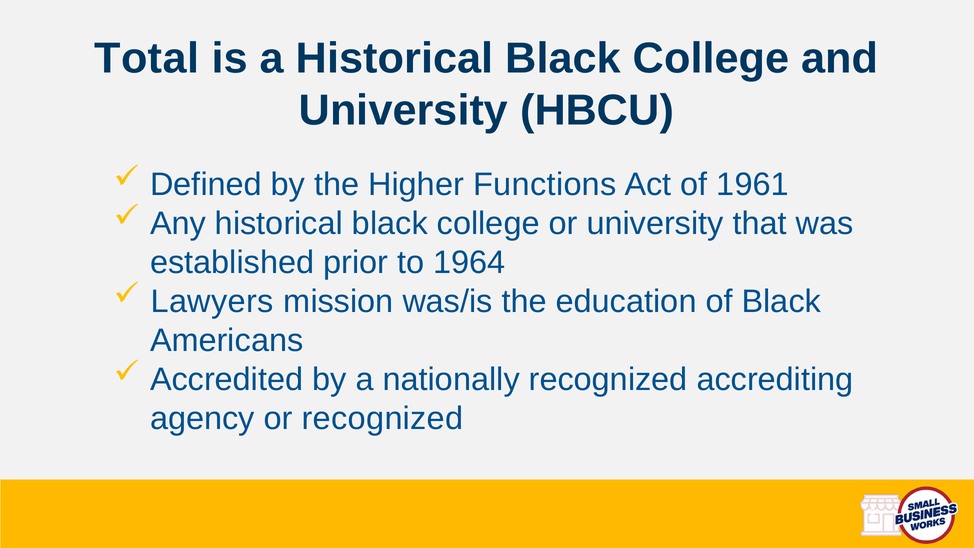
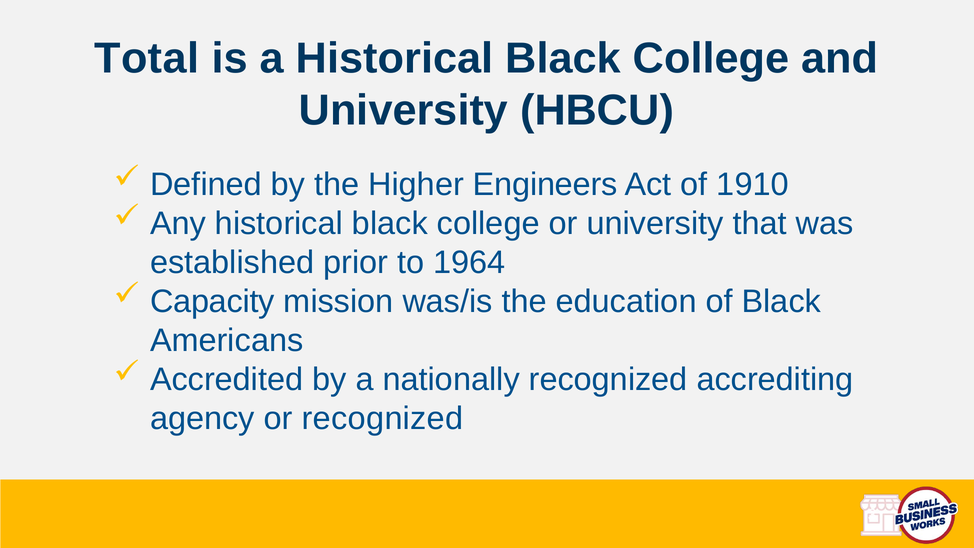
Functions: Functions -> Engineers (545, 184)
1961: 1961 -> 1910 (753, 184)
Lawyers: Lawyers -> Capacity (212, 301)
